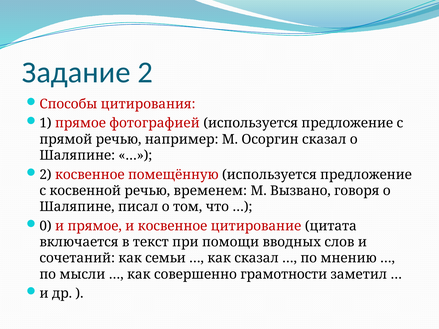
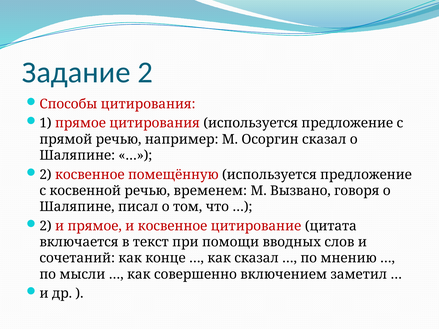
прямое фотографией: фотографией -> цитирования (155, 123)
0: 0 -> 2 (46, 226)
семьи: семьи -> конце (165, 258)
грамотности: грамотности -> включением (284, 274)
